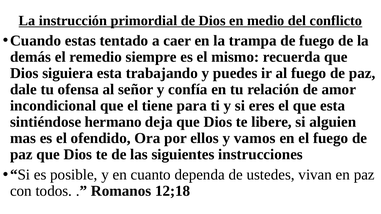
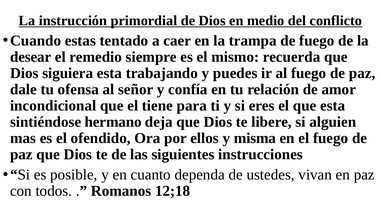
demás: demás -> desear (31, 57)
vamos: vamos -> misma (255, 138)
